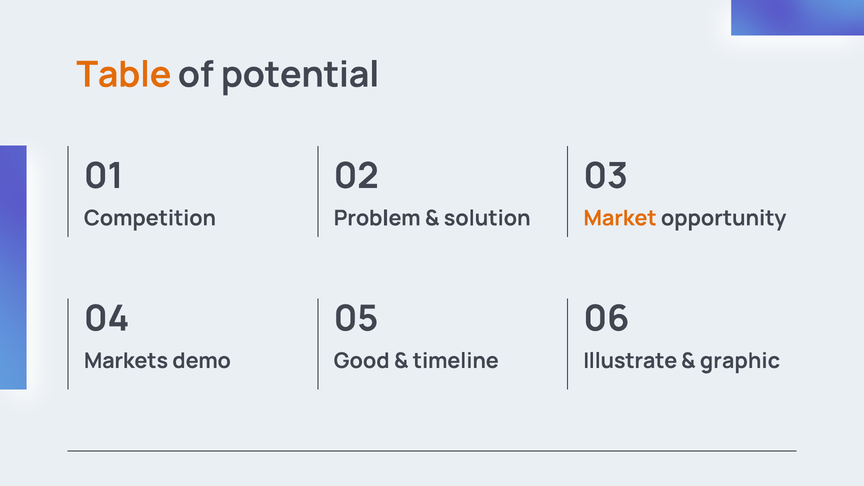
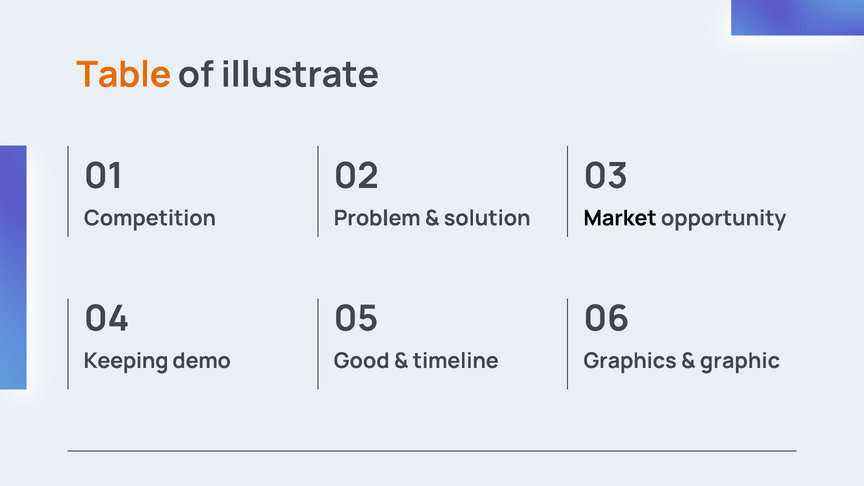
potential: potential -> illustrate (300, 75)
Market colour: orange -> black (620, 218)
Markets: Markets -> Keeping (126, 361)
Illustrate: Illustrate -> Graphics (630, 361)
